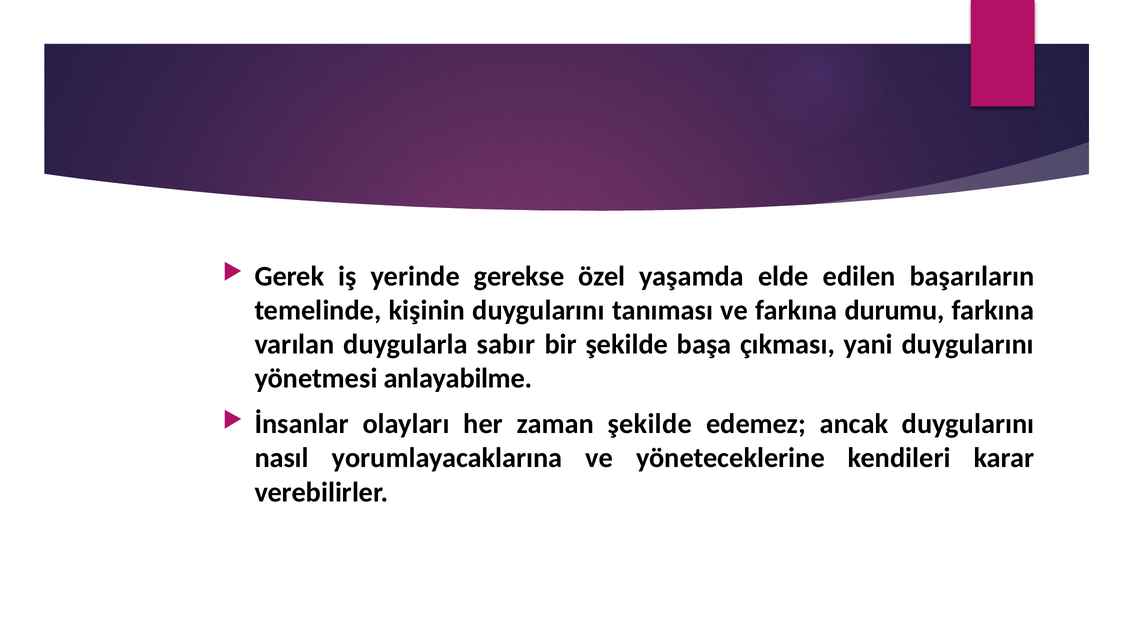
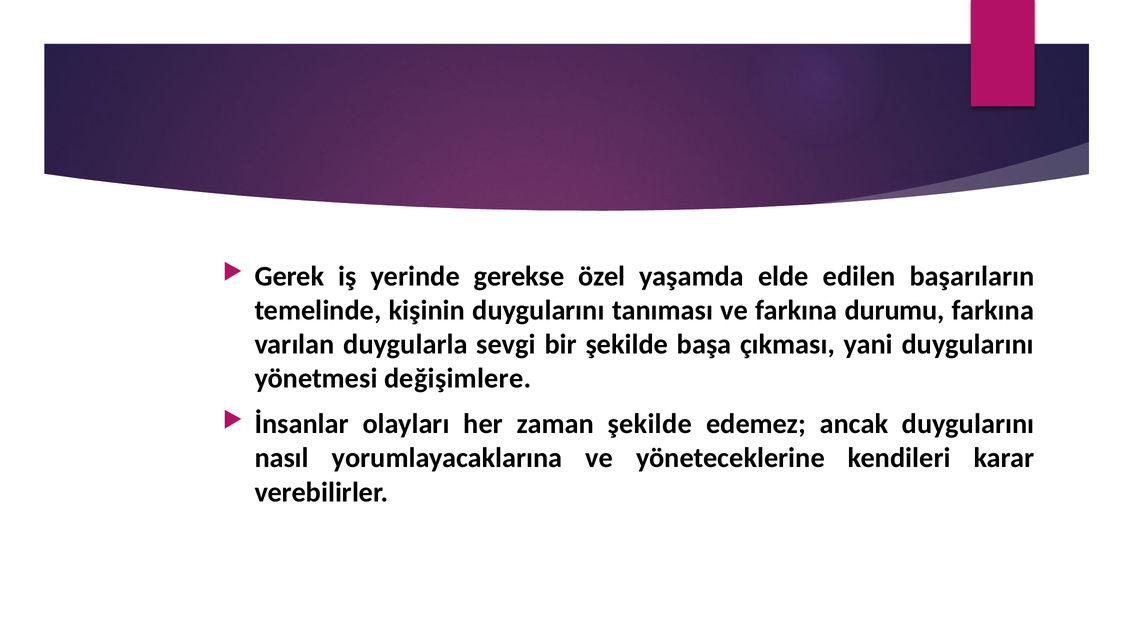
sabır: sabır -> sevgi (506, 344)
anlayabilme: anlayabilme -> değişimlere (458, 378)
